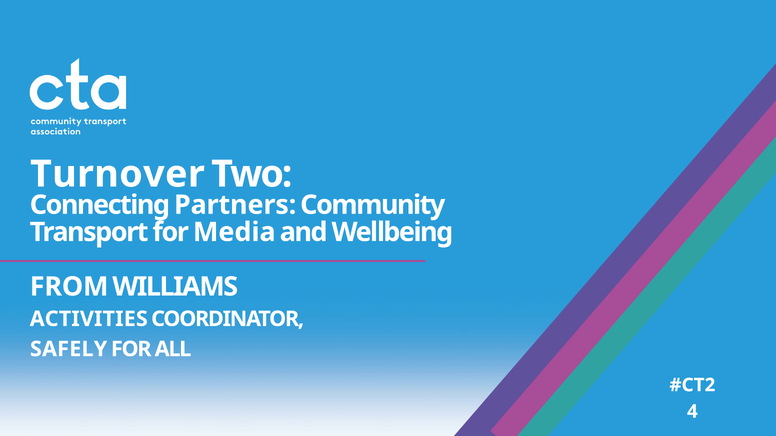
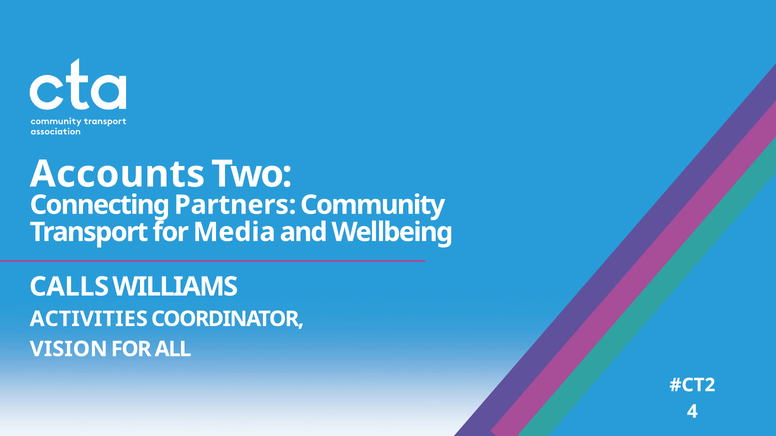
Turnover: Turnover -> Accounts (117, 174)
FROM: FROM -> CALLS (69, 287)
SAFELY: SAFELY -> VISION (69, 349)
